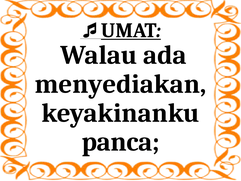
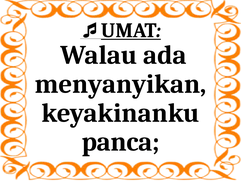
menyediakan: menyediakan -> menyanyikan (121, 84)
